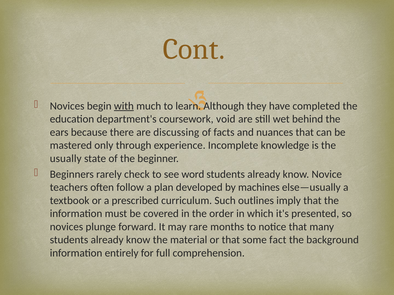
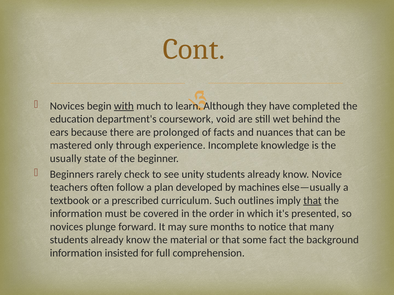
discussing: discussing -> prolonged (176, 132)
word: word -> unity (193, 174)
that underline: none -> present (312, 201)
rare: rare -> sure (198, 227)
entirely: entirely -> insisted (122, 253)
